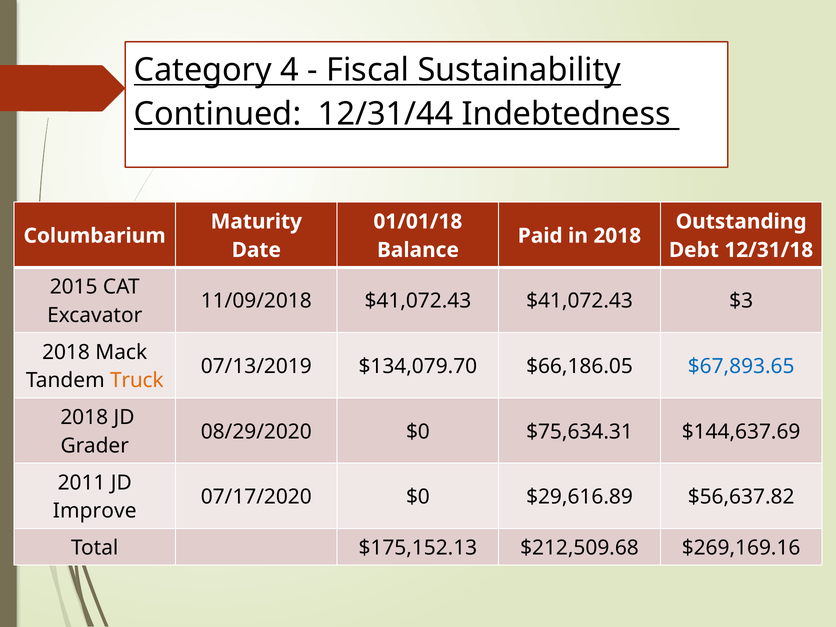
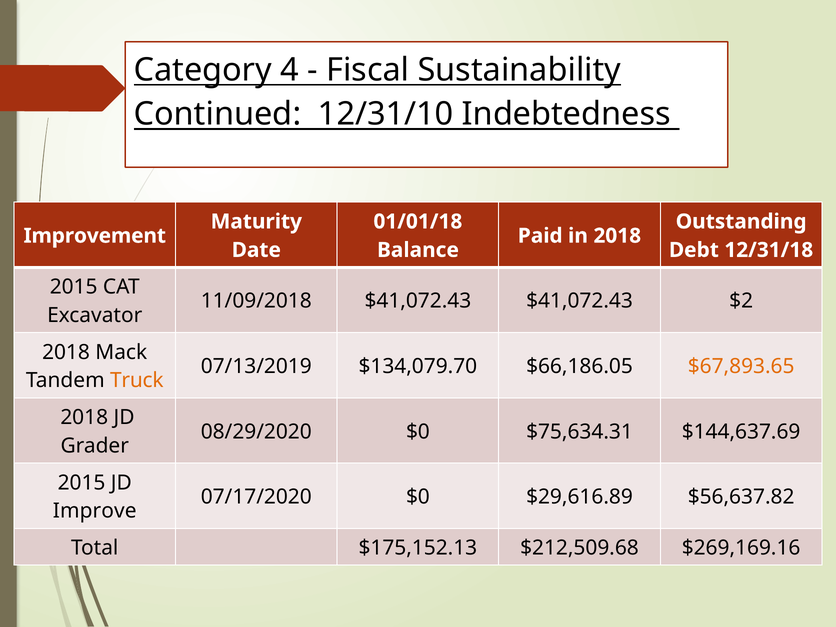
12/31/44: 12/31/44 -> 12/31/10 (386, 114)
Columbarium: Columbarium -> Improvement (95, 236)
$3: $3 -> $2 (741, 301)
$67,893.65 colour: blue -> orange (741, 366)
2011: 2011 -> 2015 (82, 483)
